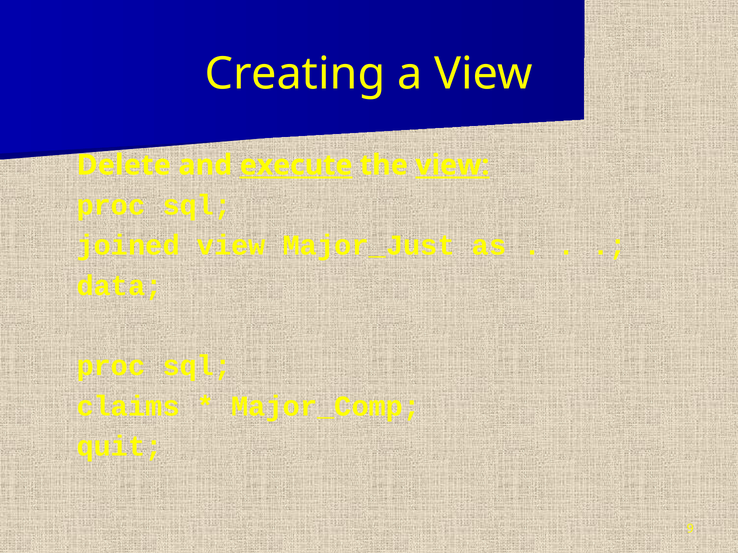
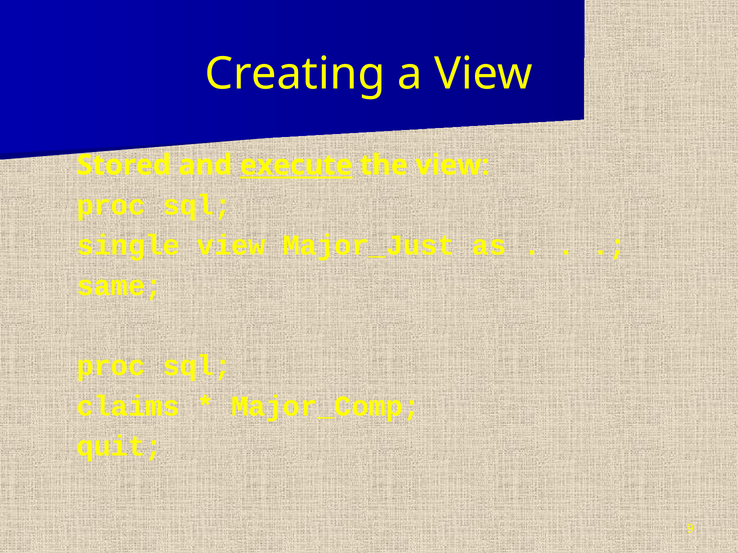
Delete: Delete -> Stored (124, 165)
view underline: present -> none (452, 165)
joined: joined -> single (128, 246)
data: data -> same (120, 286)
